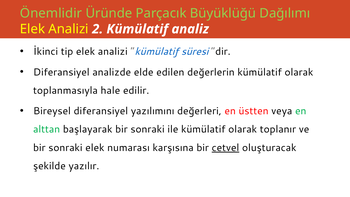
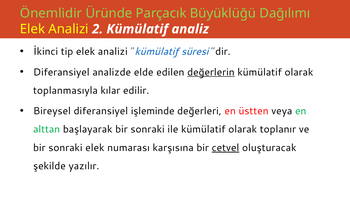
değerlerin underline: none -> present (211, 72)
hale: hale -> kılar (110, 90)
yazılımını: yazılımını -> işleminde (153, 111)
